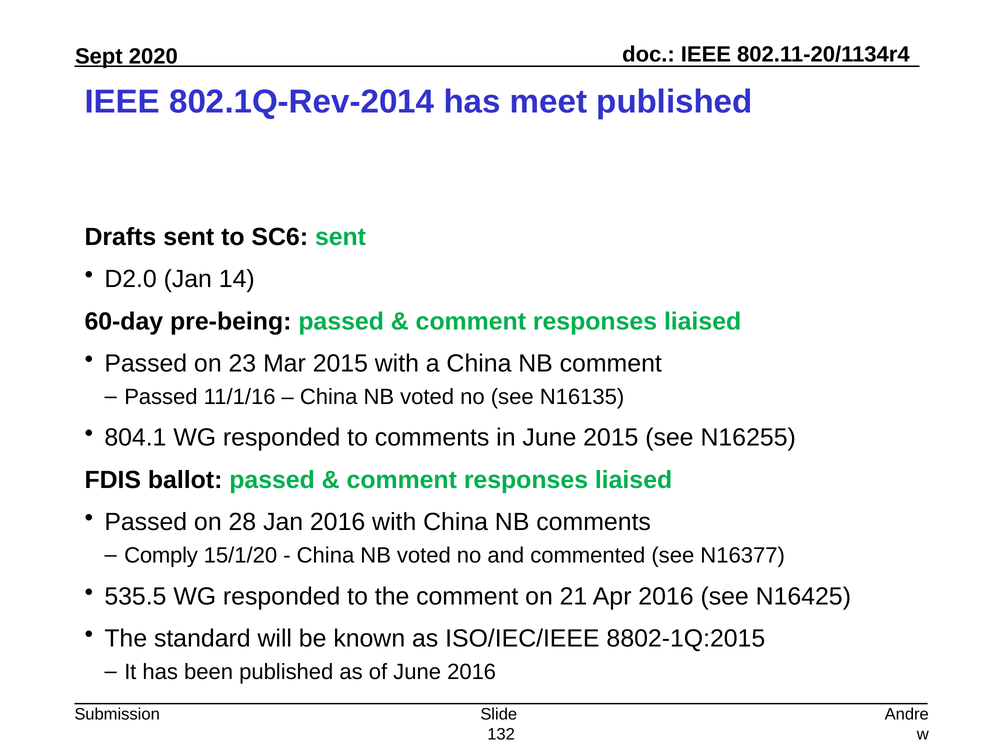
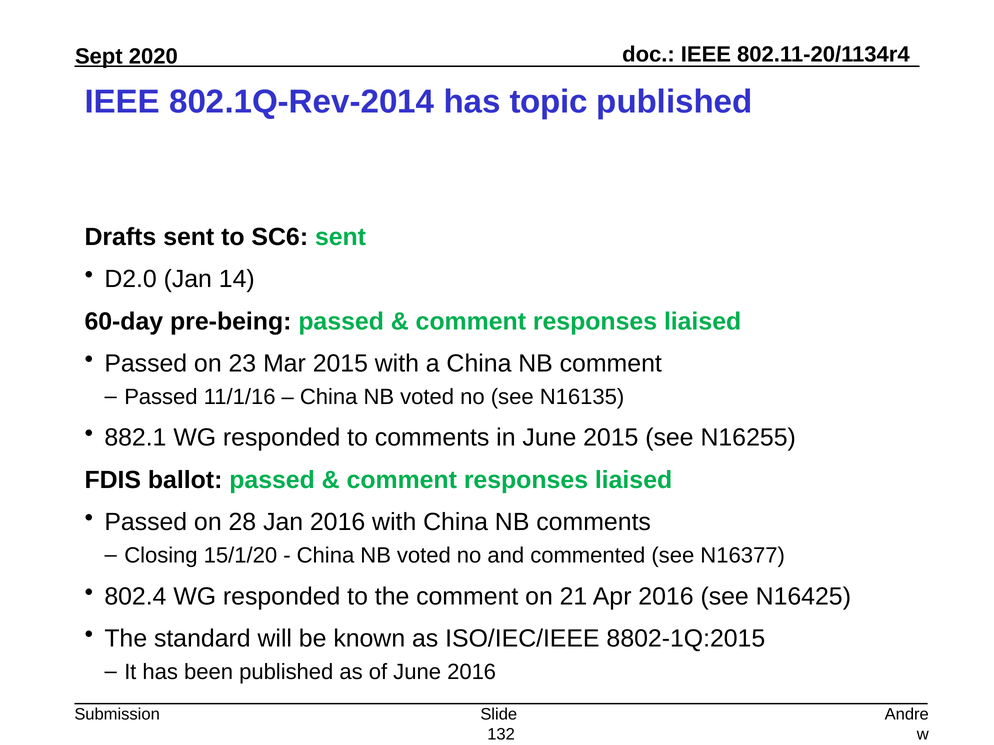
meet: meet -> topic (549, 102)
804.1: 804.1 -> 882.1 (135, 438)
Comply: Comply -> Closing (161, 556)
535.5: 535.5 -> 802.4 (135, 597)
